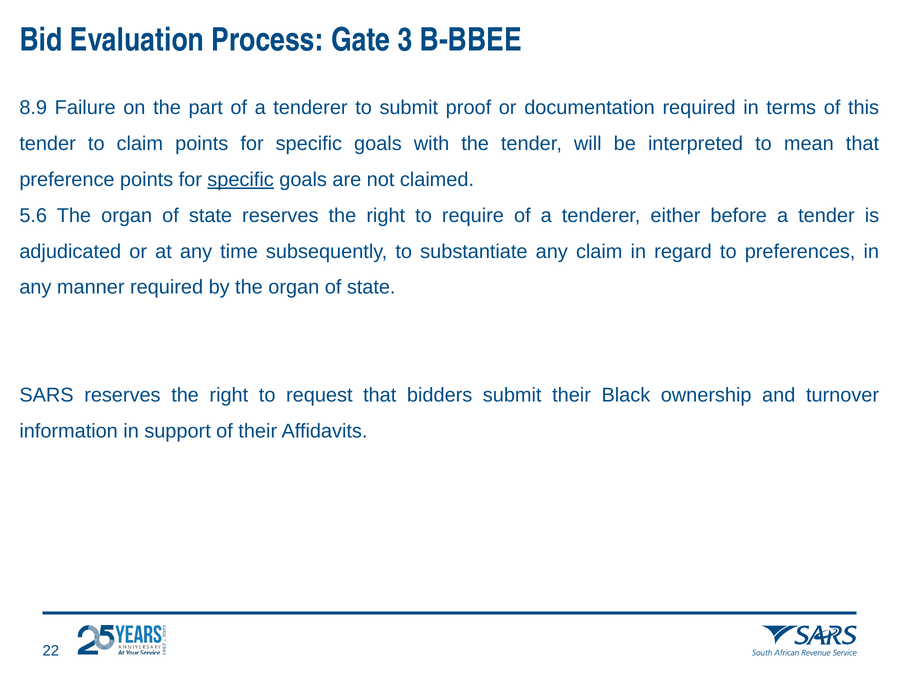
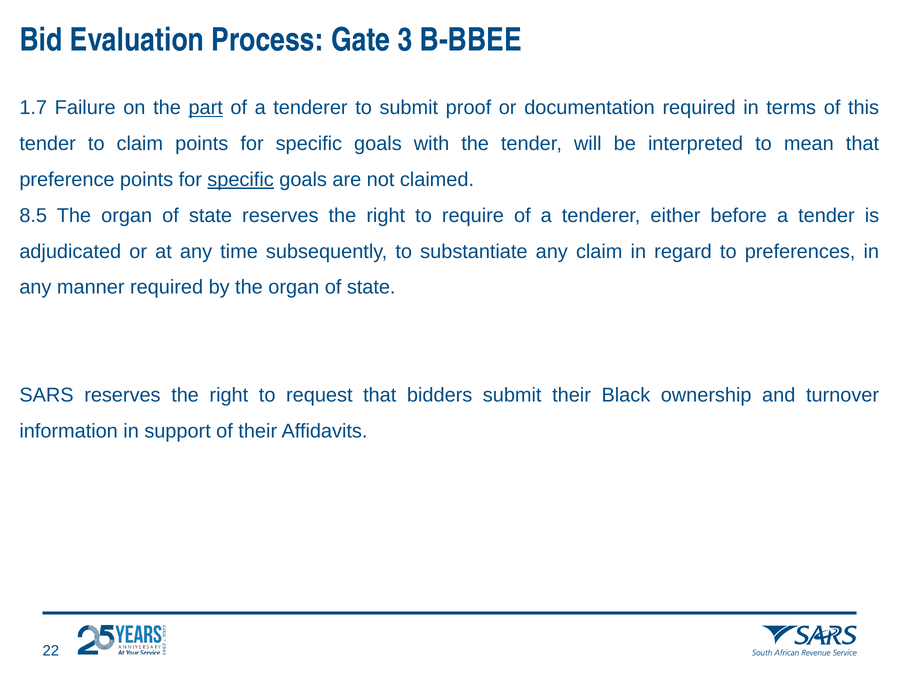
8.9: 8.9 -> 1.7 (33, 108)
part underline: none -> present (206, 108)
5.6: 5.6 -> 8.5 (33, 216)
